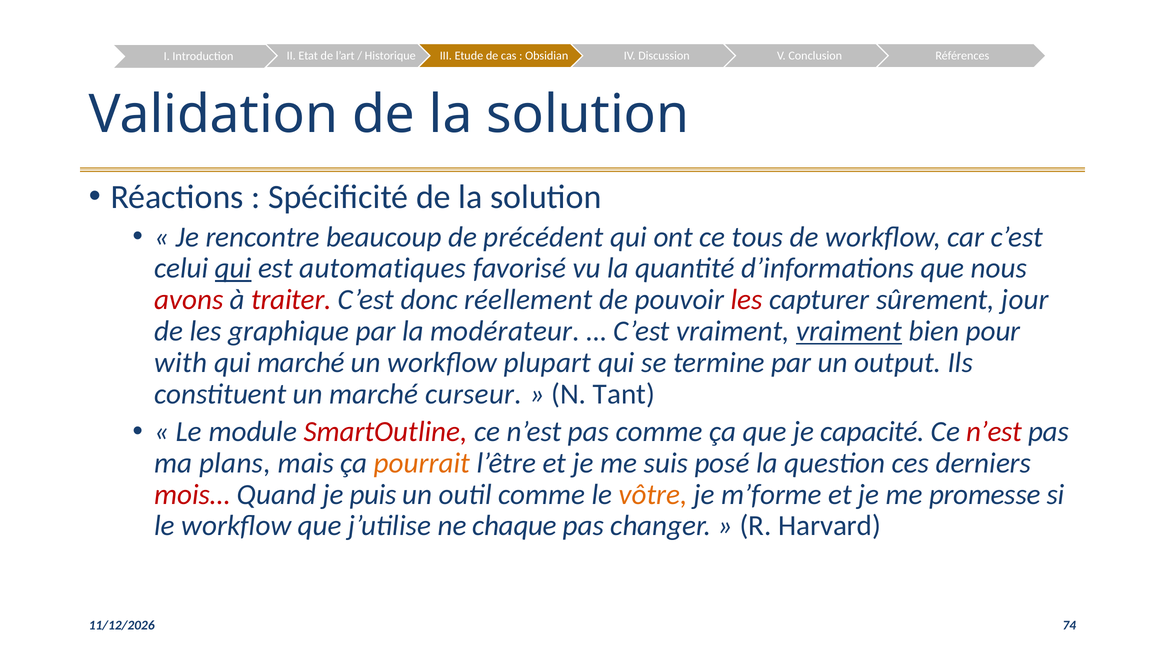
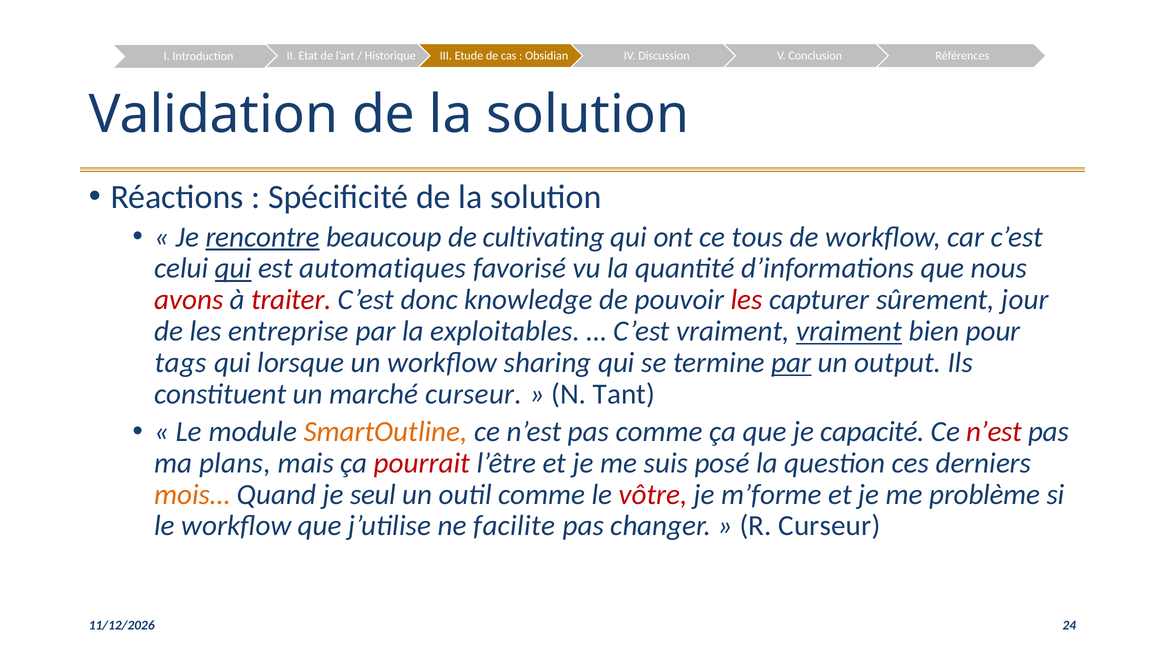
rencontre underline: none -> present (263, 237)
précédent: précédent -> cultivating (544, 237)
réellement: réellement -> knowledge (528, 300)
graphique: graphique -> entreprise (289, 331)
modérateur: modérateur -> exploitables (505, 331)
with: with -> tags (181, 363)
qui marché: marché -> lorsque (301, 363)
plupart: plupart -> sharing (548, 363)
par underline: none -> present (791, 363)
SmartOutline colour: red -> orange (386, 432)
pourrait colour: orange -> red (422, 463)
mois… colour: red -> orange (192, 495)
puis: puis -> seul (373, 495)
vôtre colour: orange -> red (653, 495)
promesse: promesse -> problème (985, 495)
chaque: chaque -> facilite (514, 526)
R Harvard: Harvard -> Curseur (829, 526)
74: 74 -> 24 (1069, 626)
